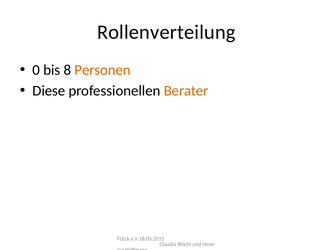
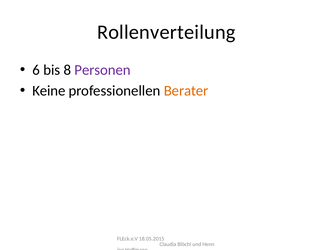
0: 0 -> 6 (36, 70)
Personen colour: orange -> purple (103, 70)
Diese: Diese -> Keine (49, 91)
